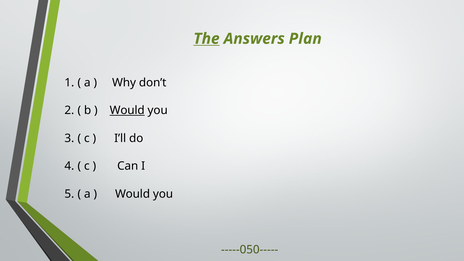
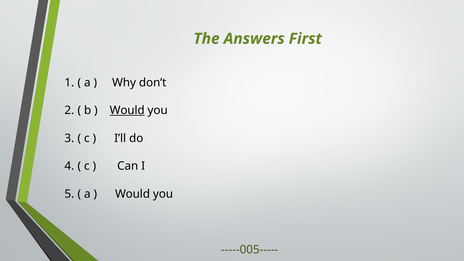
The underline: present -> none (207, 39)
Plan: Plan -> First (305, 39)
-----050-----: -----050----- -> -----005----- (250, 250)
